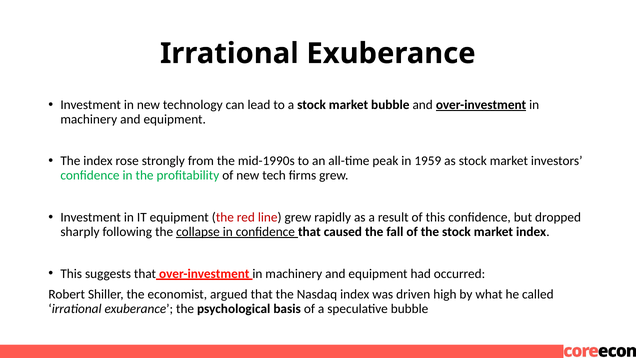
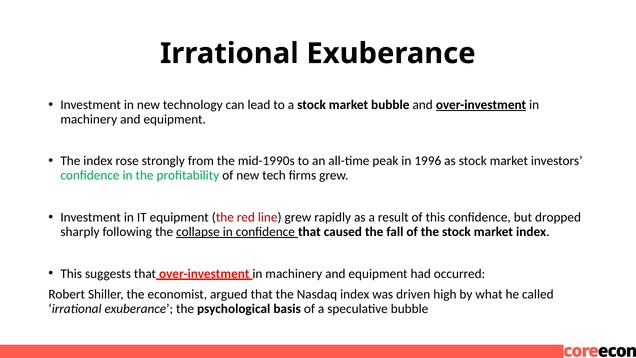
1959: 1959 -> 1996 (428, 161)
